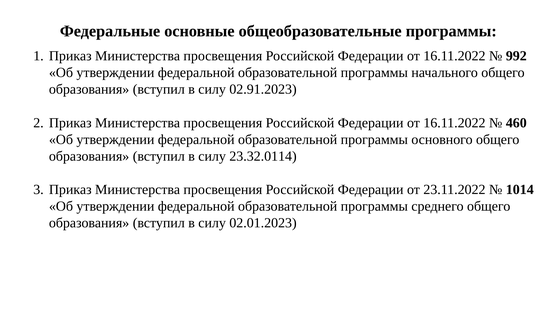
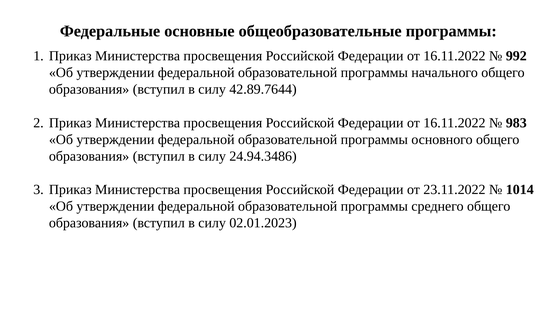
02.91.2023: 02.91.2023 -> 42.89.7644 (263, 89)
460: 460 -> 983 (516, 123)
23.32.0114: 23.32.0114 -> 24.94.3486 (263, 156)
